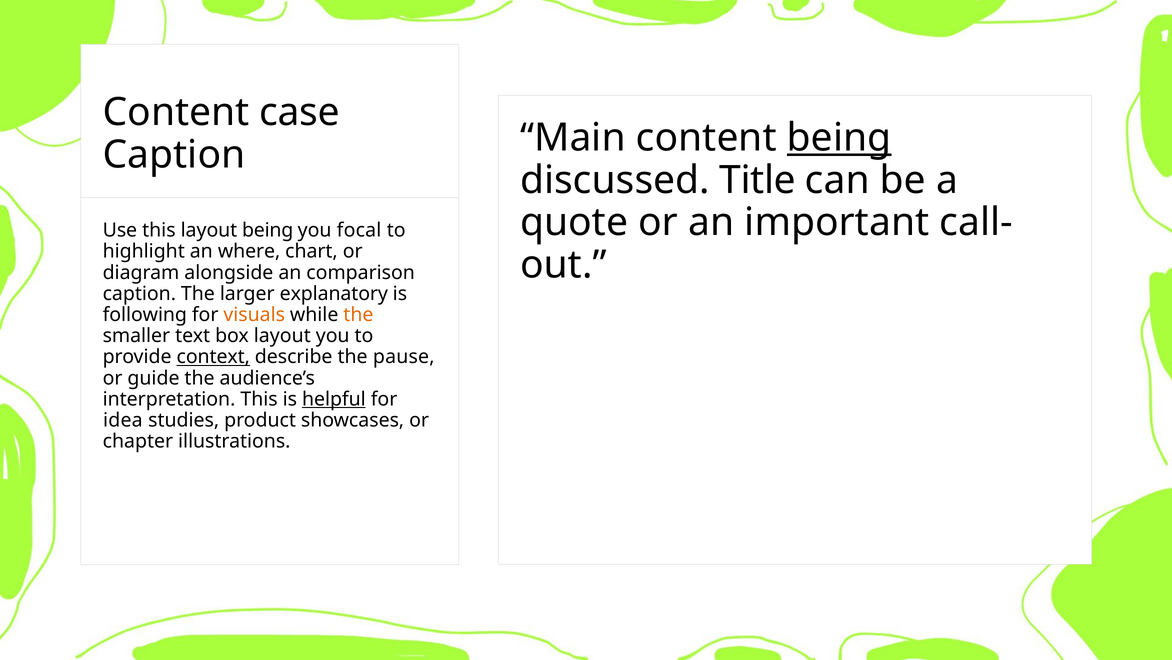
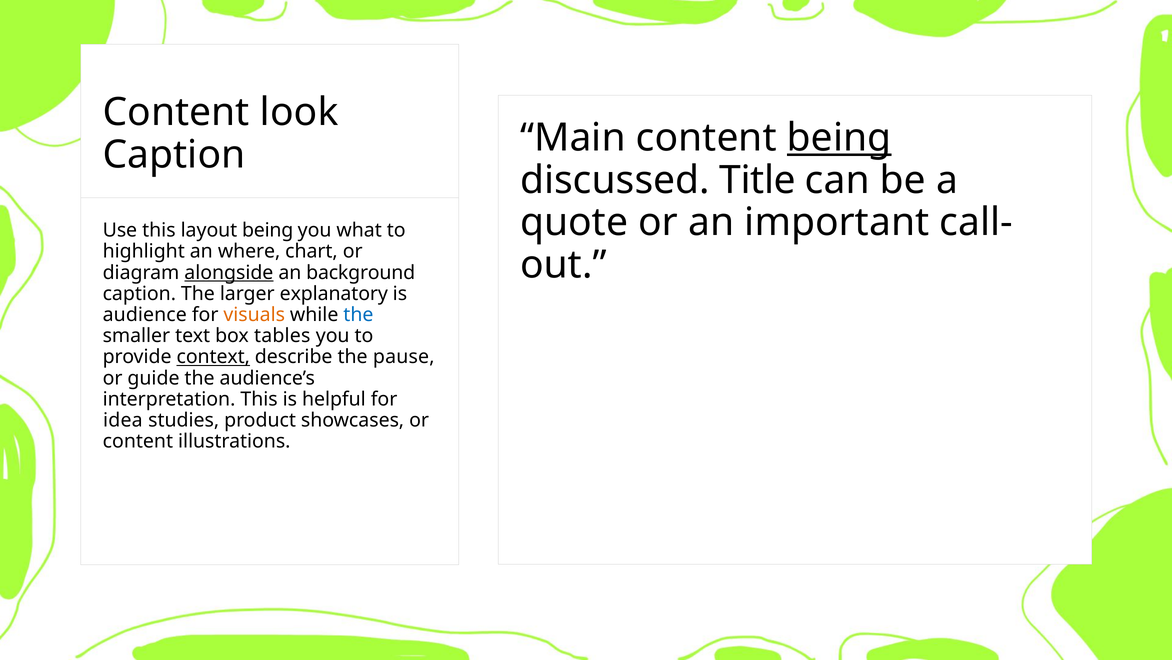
case: case -> look (299, 112)
focal: focal -> what (359, 230)
alongside underline: none -> present (229, 272)
comparison: comparison -> background (361, 272)
following: following -> audience (145, 314)
the colour: orange -> blue (358, 314)
box layout: layout -> tables (282, 336)
helpful underline: present -> none (334, 399)
chapter: chapter -> content (138, 441)
